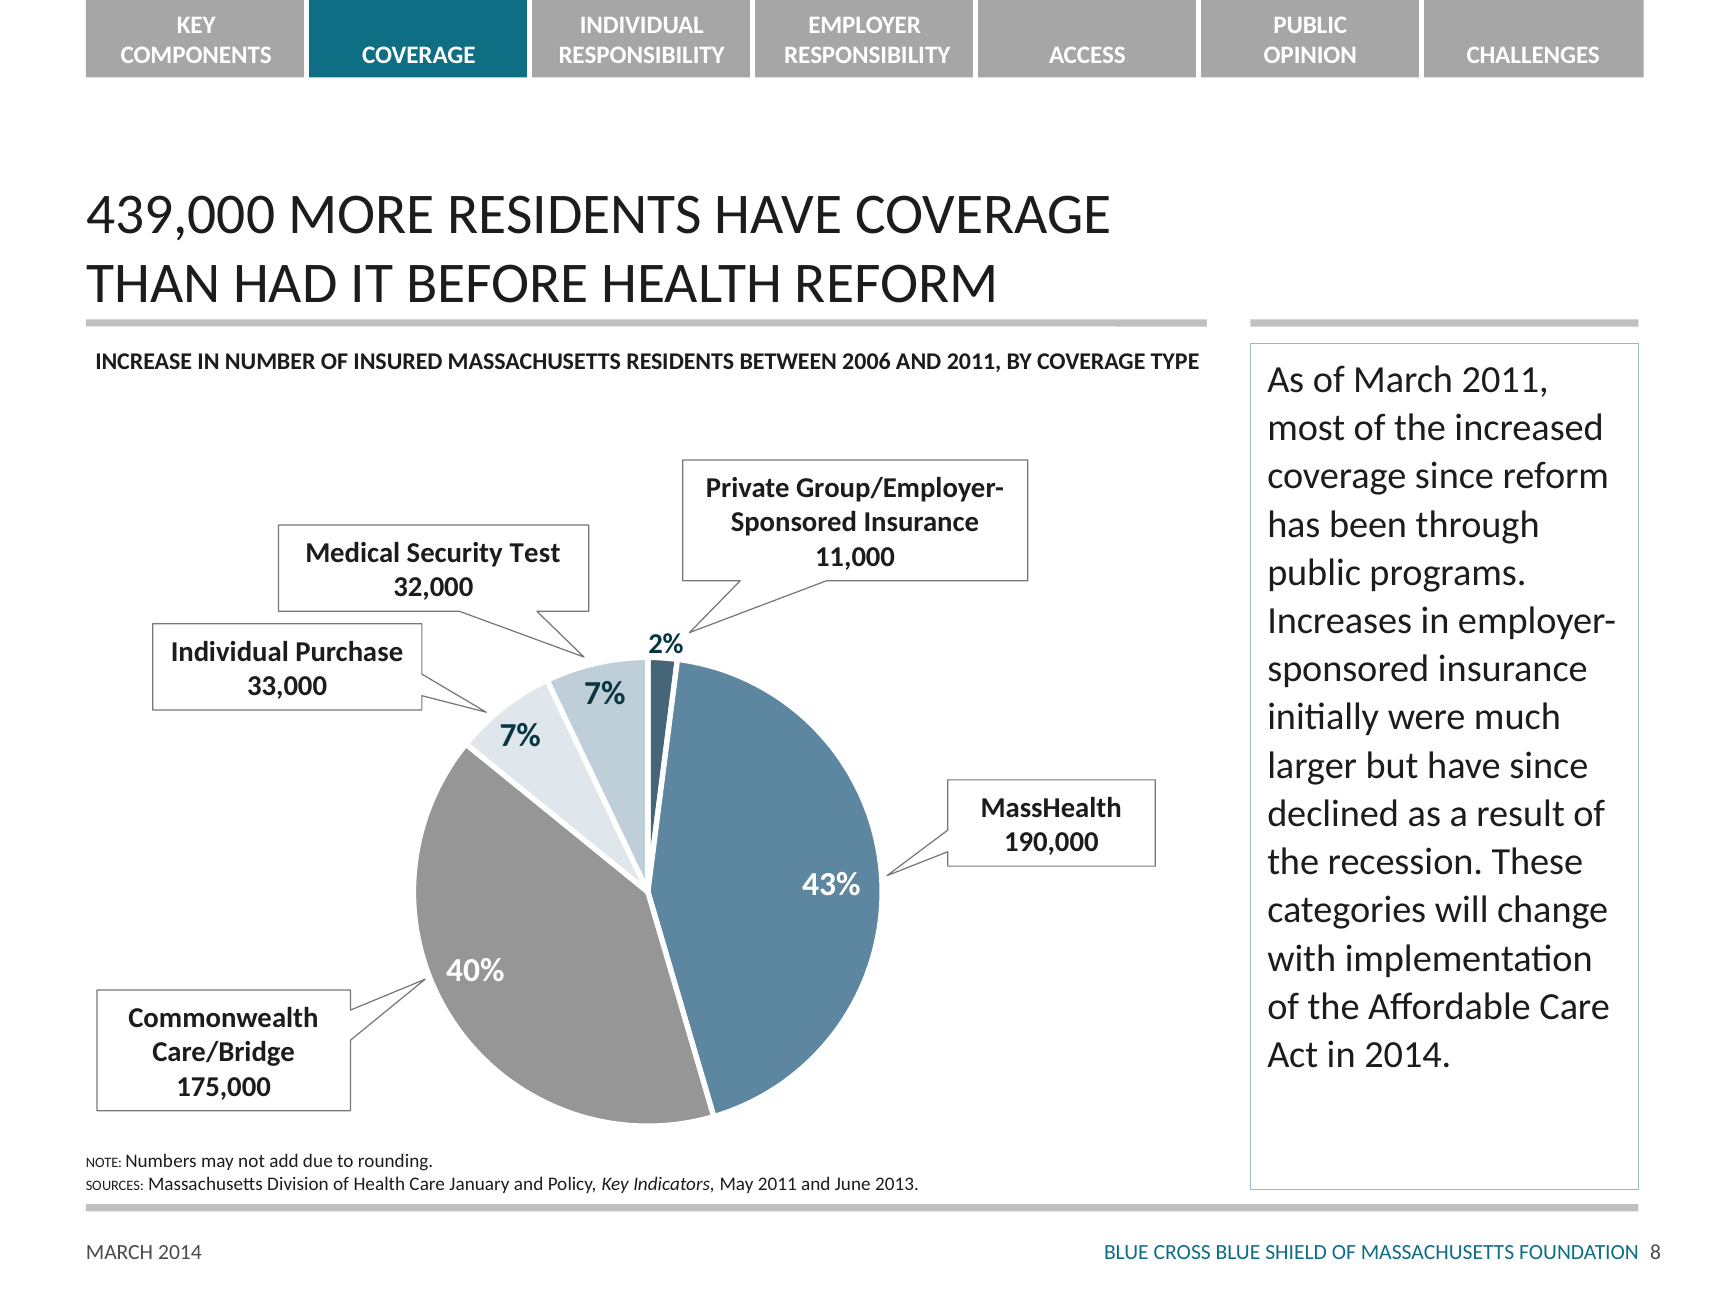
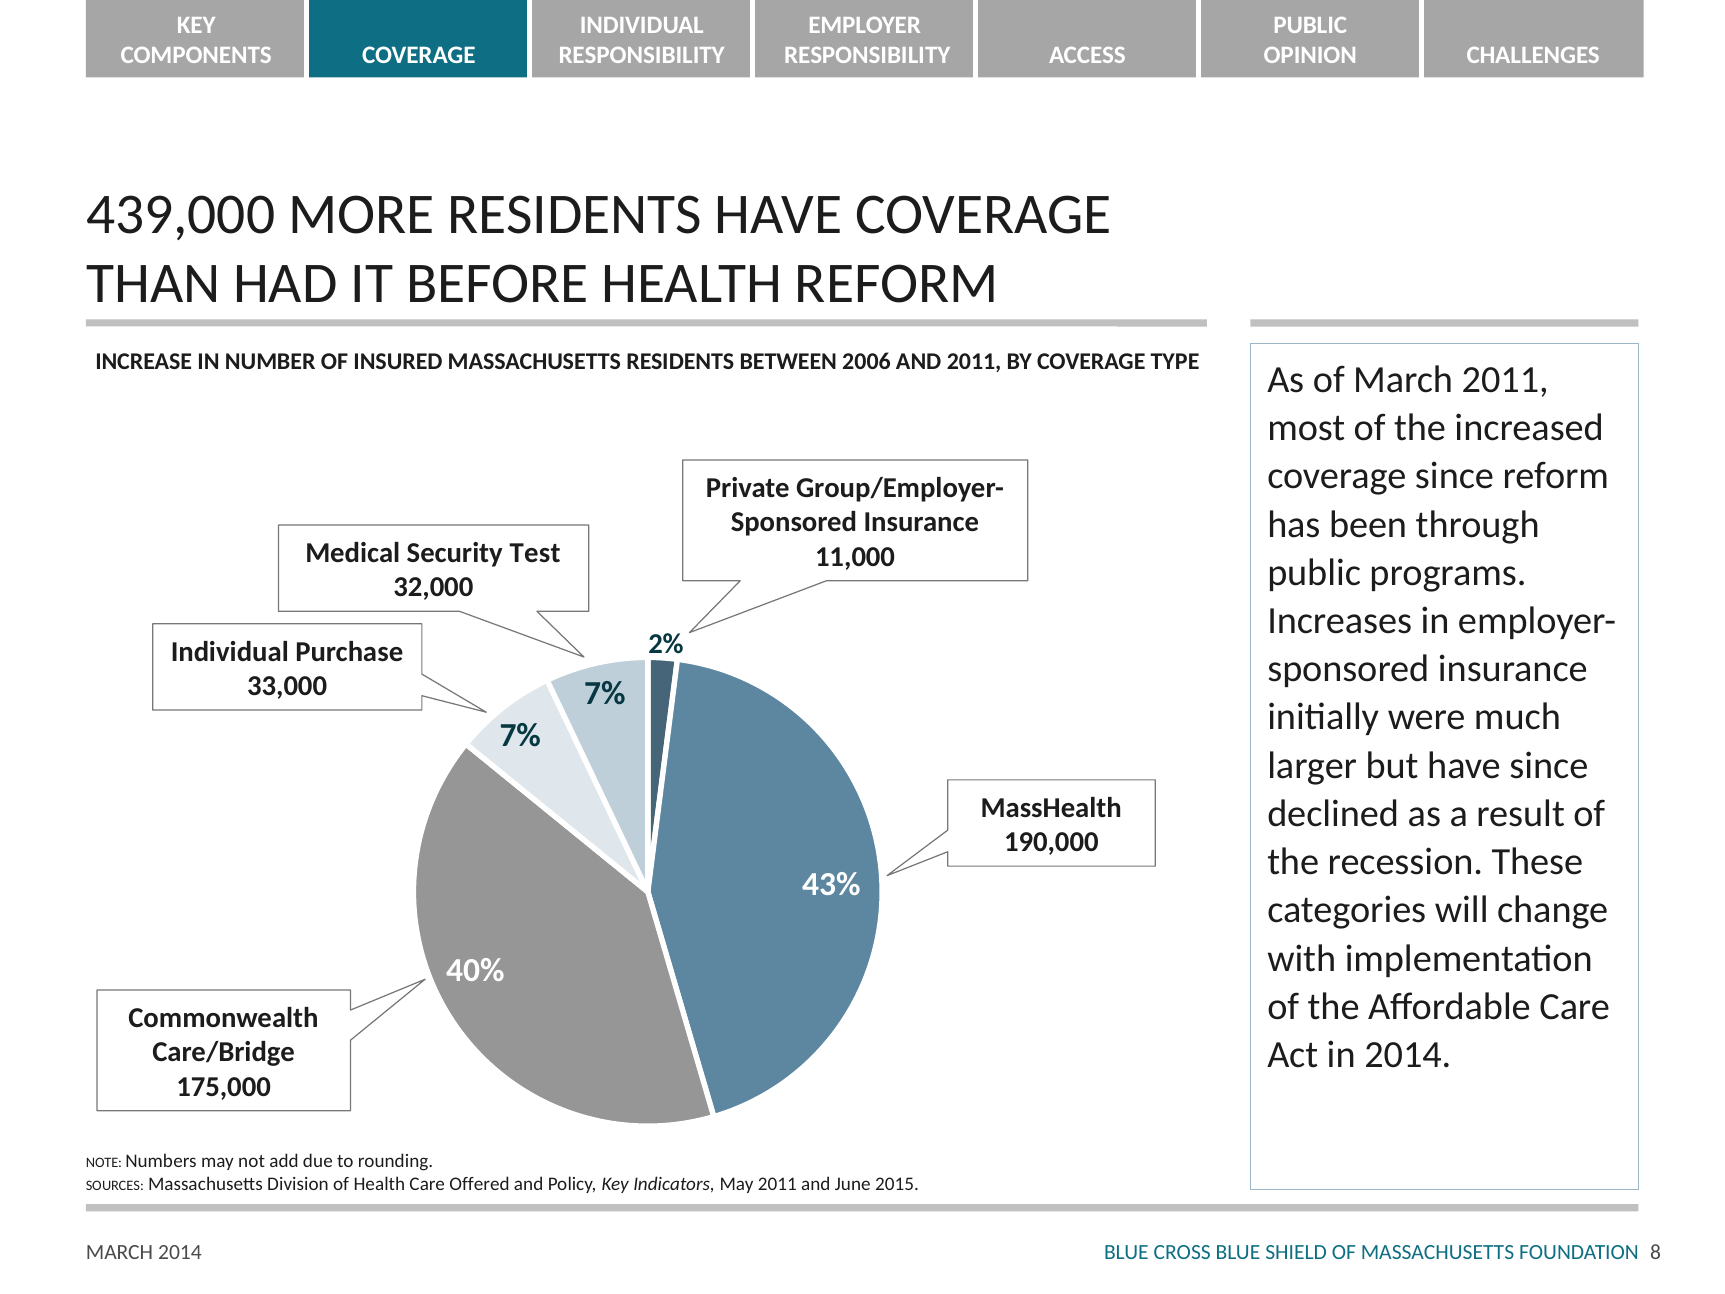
January: January -> Offered (480, 1184)
2013: 2013 -> 2015 (897, 1184)
